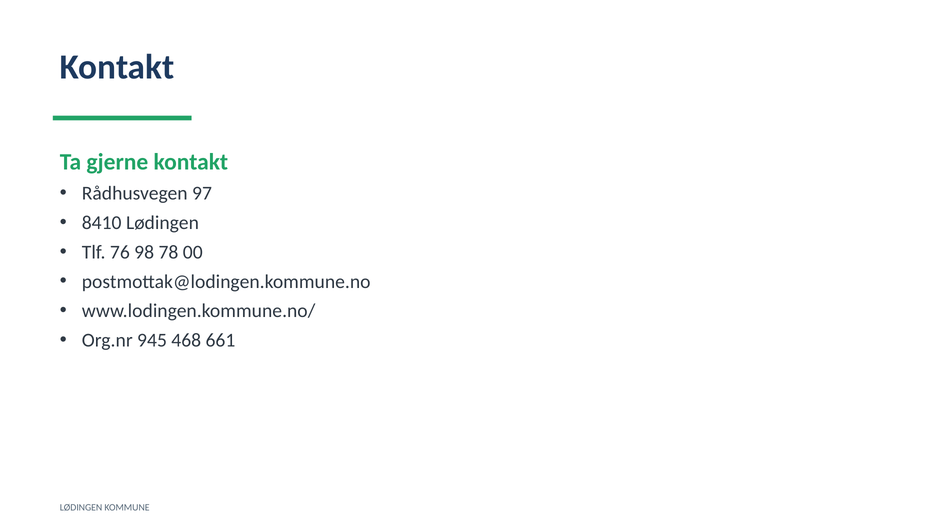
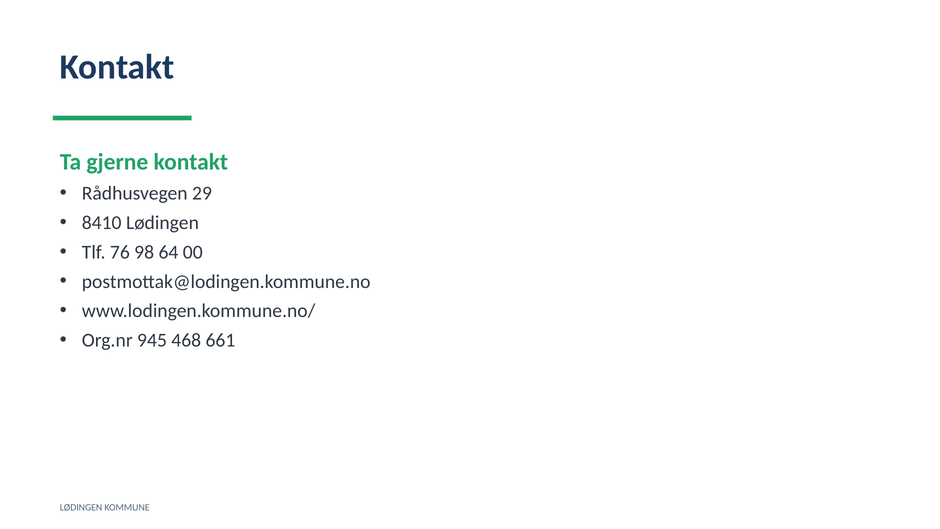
97: 97 -> 29 (202, 193)
78: 78 -> 64 (168, 252)
